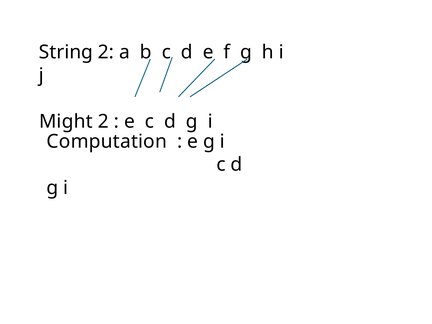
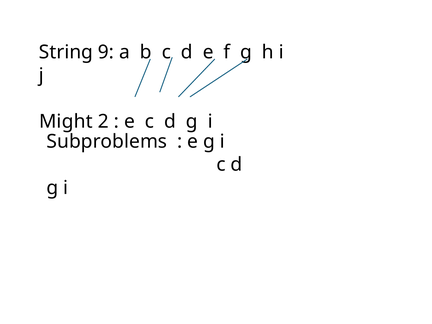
String 2: 2 -> 9 (106, 52)
Computation: Computation -> Subproblems (107, 142)
